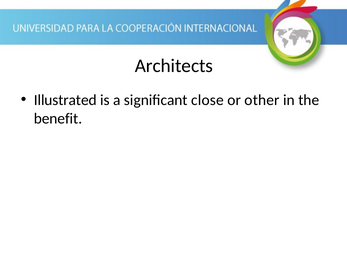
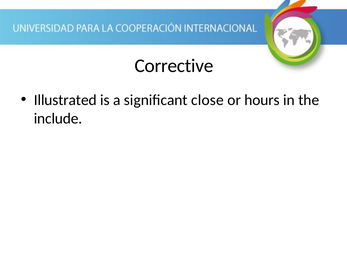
Architects: Architects -> Corrective (174, 66)
other: other -> hours (262, 100)
benefit: benefit -> include (58, 119)
